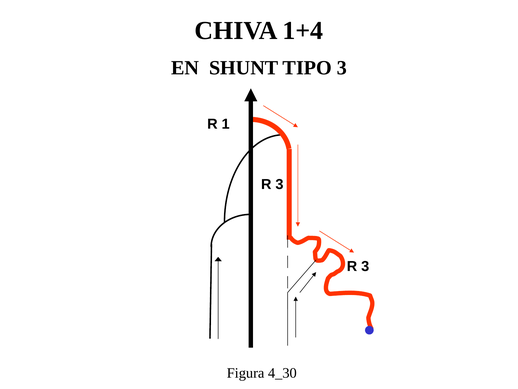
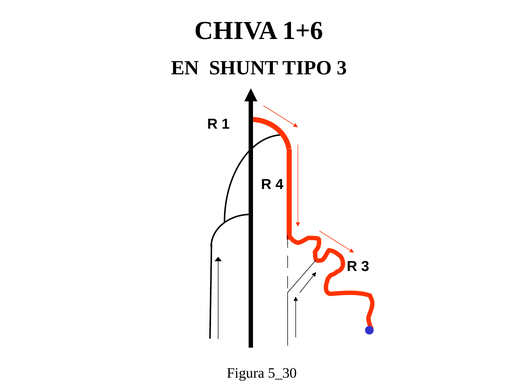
1+4: 1+4 -> 1+6 (303, 31)
3: 3 -> 4 (279, 184)
4_30: 4_30 -> 5_30 (282, 373)
